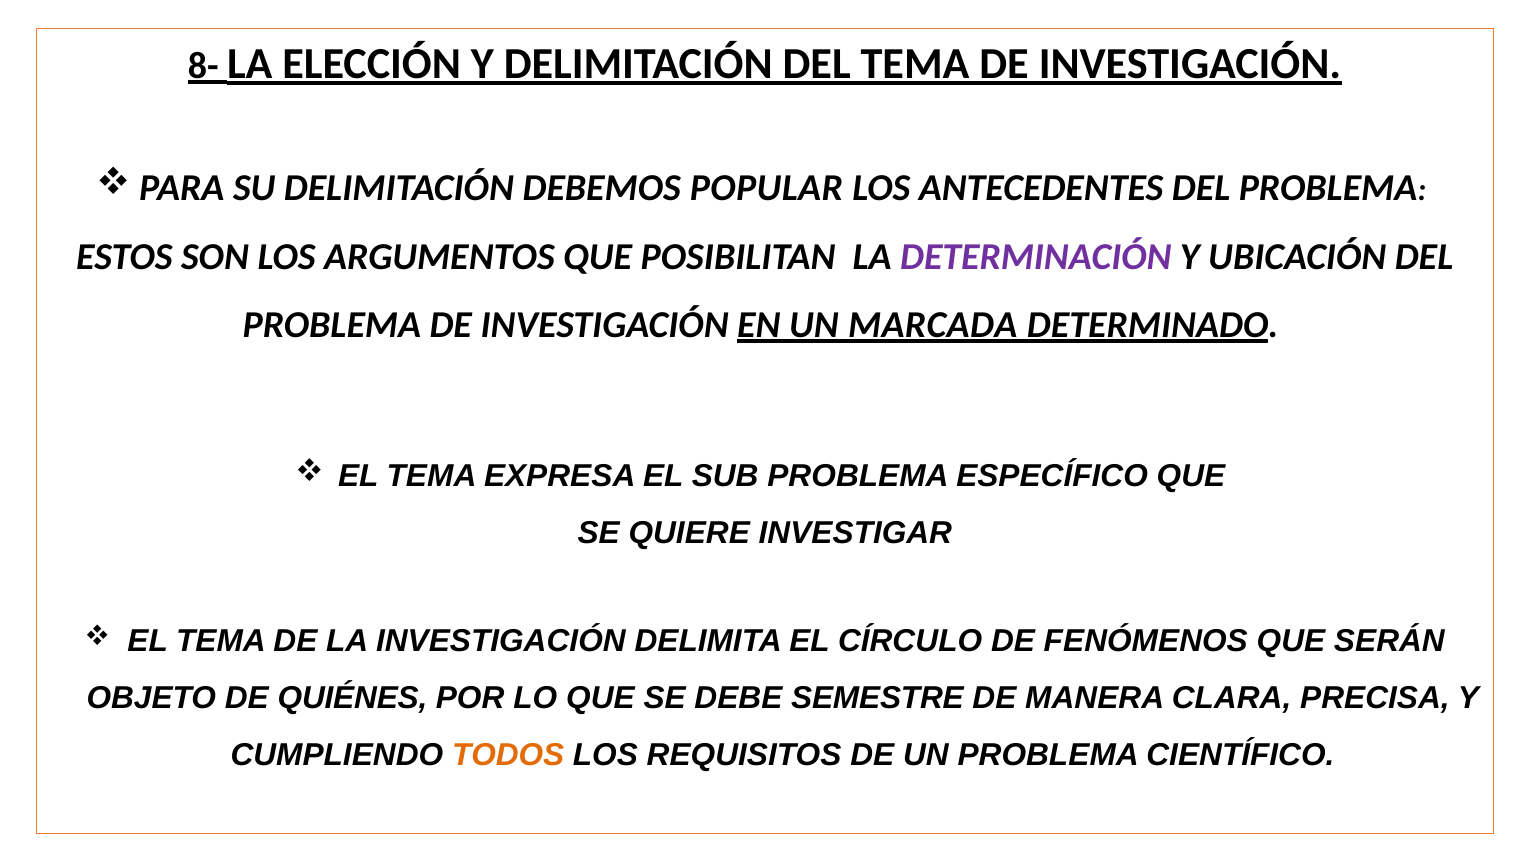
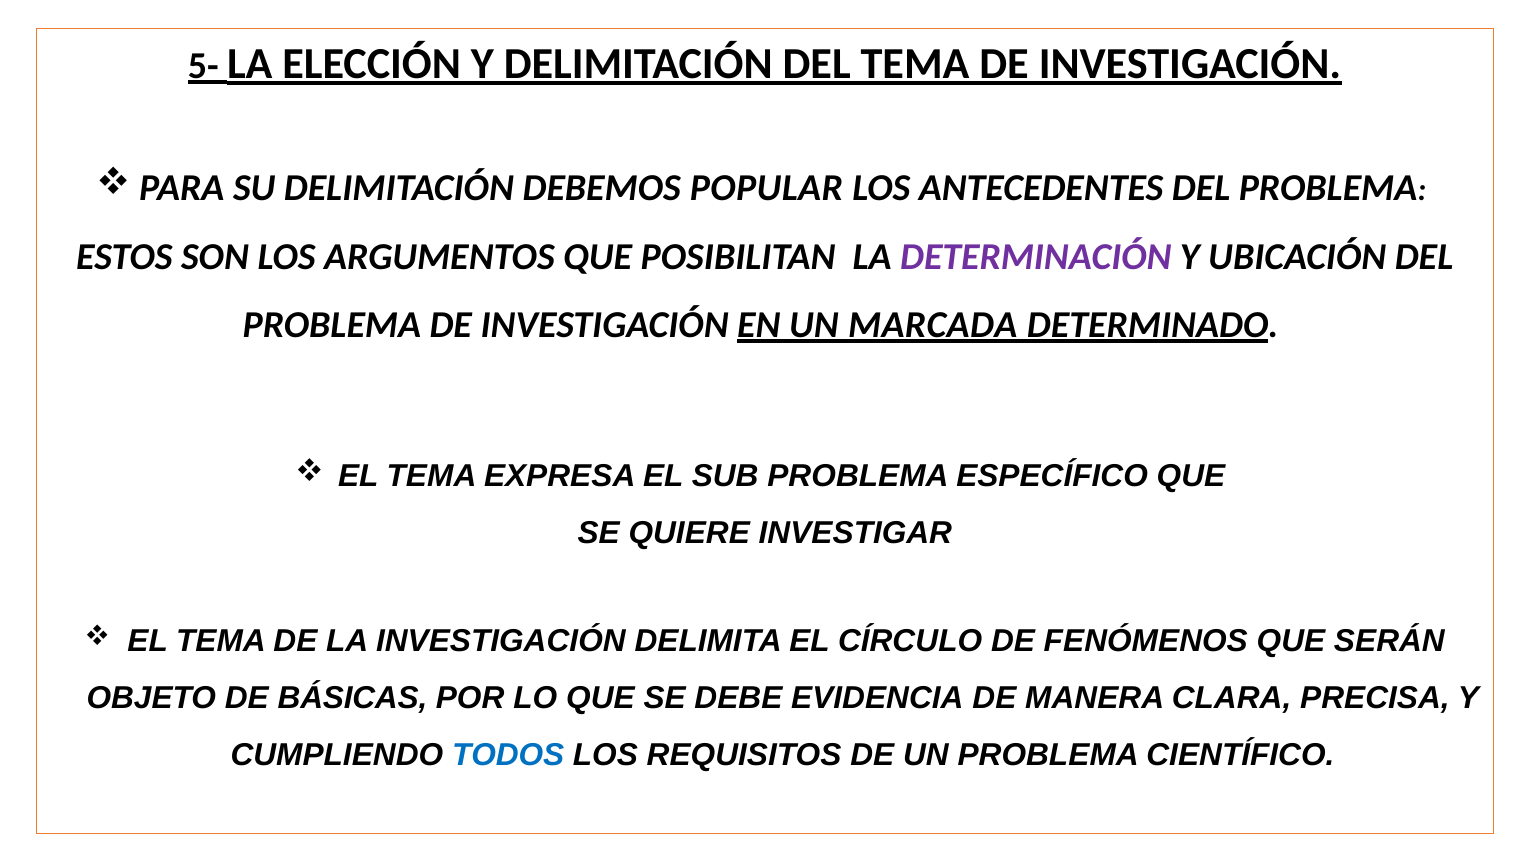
8-: 8- -> 5- (203, 66)
QUIÉNES: QUIÉNES -> BÁSICAS (352, 698)
SEMESTRE: SEMESTRE -> EVIDENCIA (877, 698)
TODOS colour: orange -> blue (508, 755)
